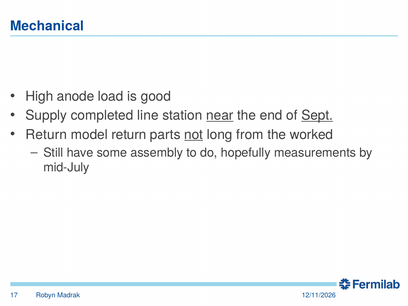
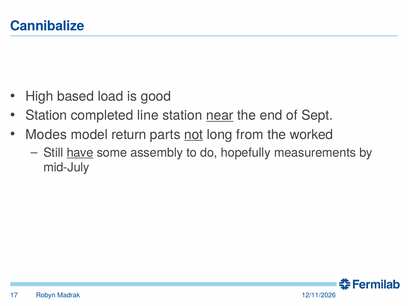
Mechanical: Mechanical -> Cannibalize (47, 26)
anode: anode -> based (76, 96)
Supply: Supply -> Station (46, 115)
Sept underline: present -> none (317, 115)
Return: Return -> Modes (46, 135)
have underline: none -> present (80, 153)
